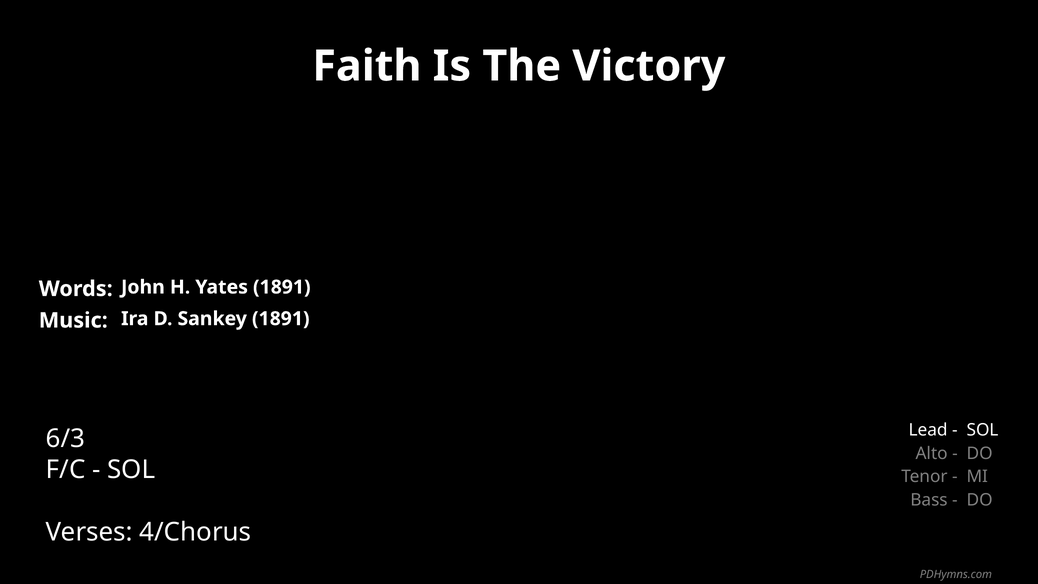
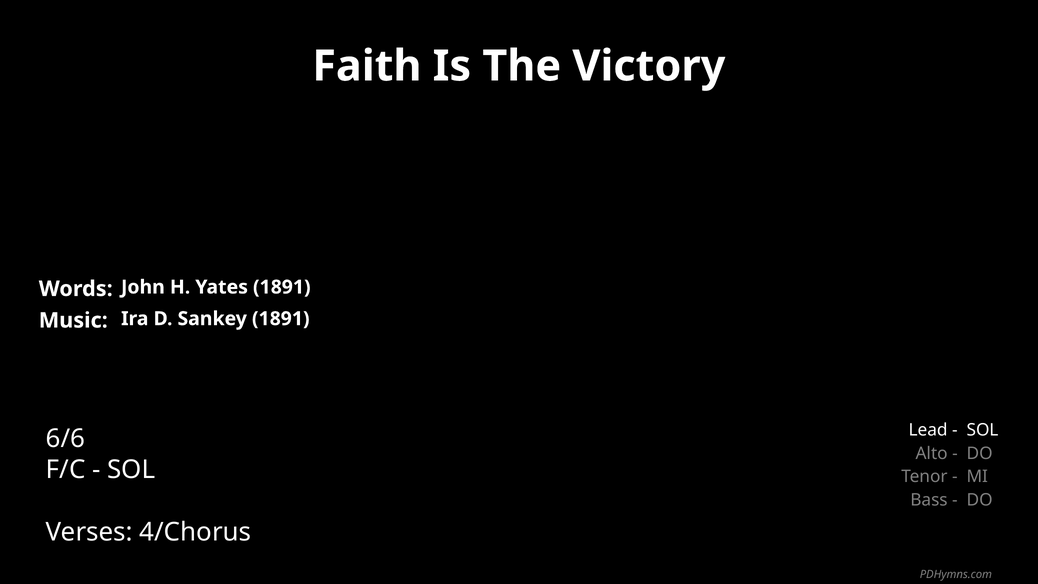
6/3: 6/3 -> 6/6 (66, 439)
